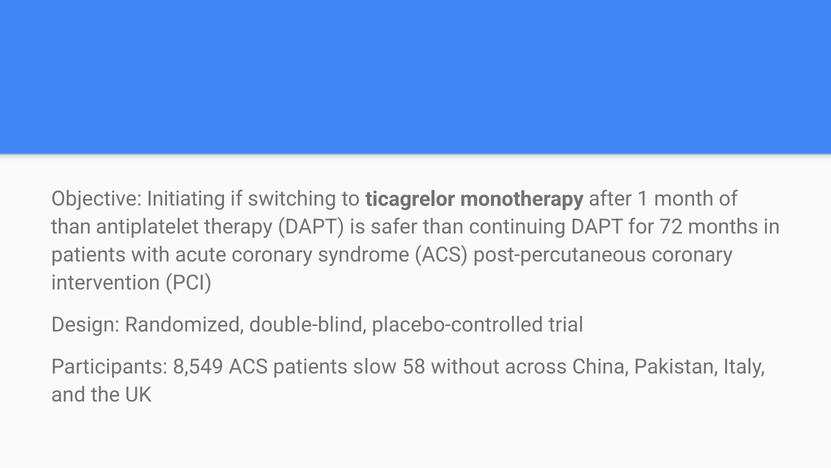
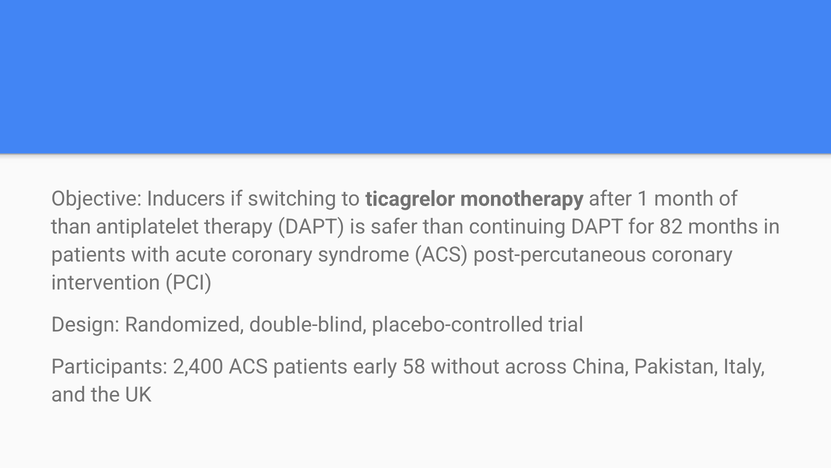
Initiating: Initiating -> Inducers (186, 199)
72: 72 -> 82 (671, 227)
8,549: 8,549 -> 2,400 (198, 366)
slow: slow -> early (375, 366)
